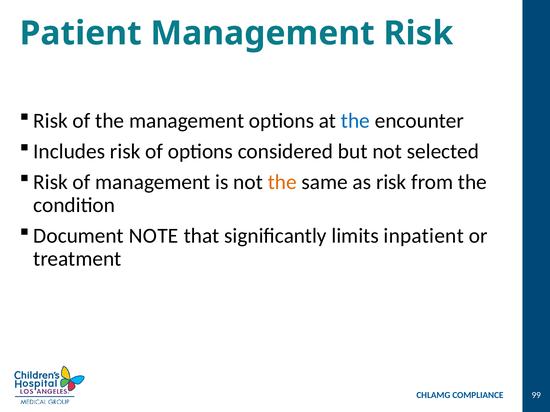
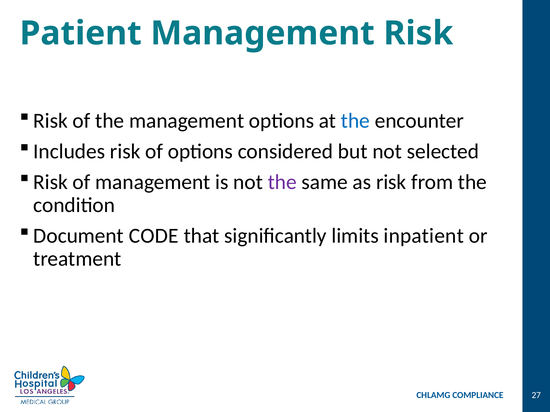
the colour: orange -> purple (282, 182)
NOTE: NOTE -> CODE (154, 236)
99: 99 -> 27 (536, 396)
